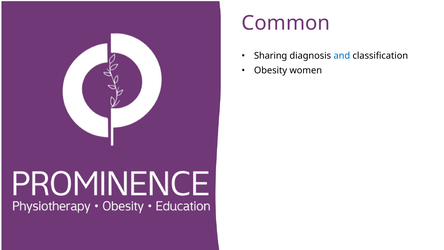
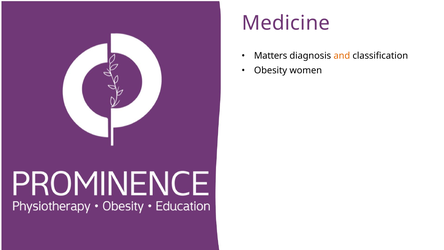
Common: Common -> Medicine (286, 23)
Sharing: Sharing -> Matters (271, 56)
and colour: blue -> orange (342, 56)
